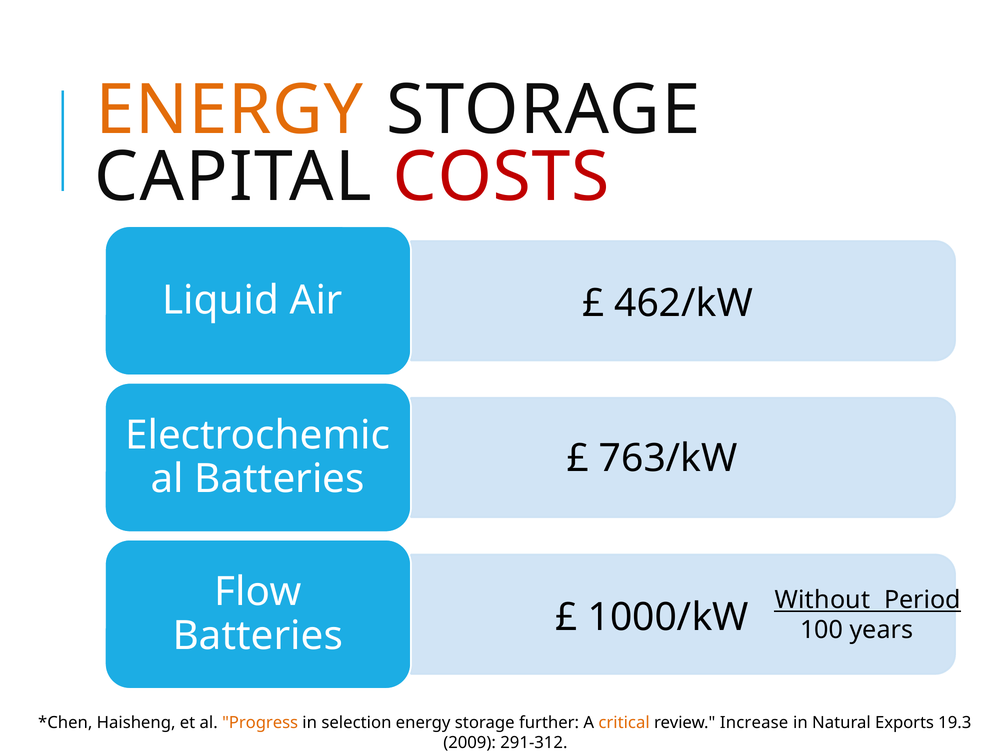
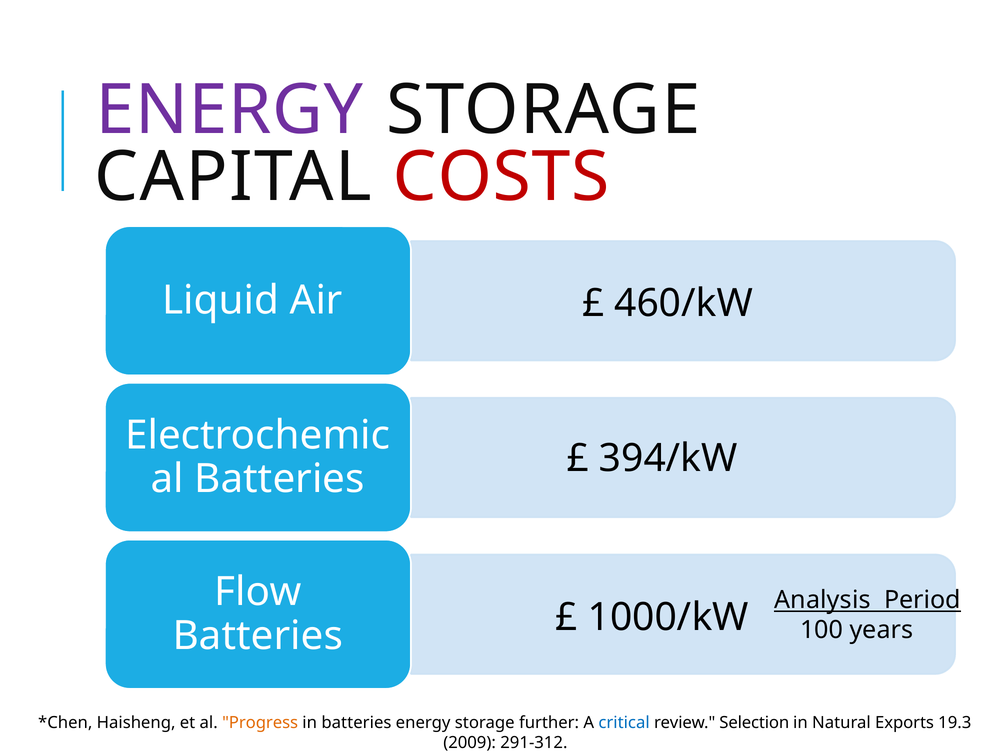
ENERGY colour: orange -> purple (229, 110)
462/kW: 462/kW -> 460/kW (684, 303)
763/kW: 763/kW -> 394/kW (668, 458)
Without: Without -> Analysis (822, 600)
in selection: selection -> batteries (356, 723)
critical colour: orange -> blue (624, 723)
Increase: Increase -> Selection (754, 723)
